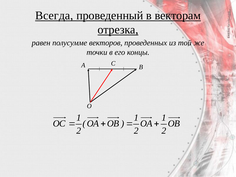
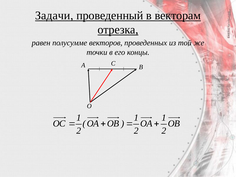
Всегда: Всегда -> Задачи (54, 16)
